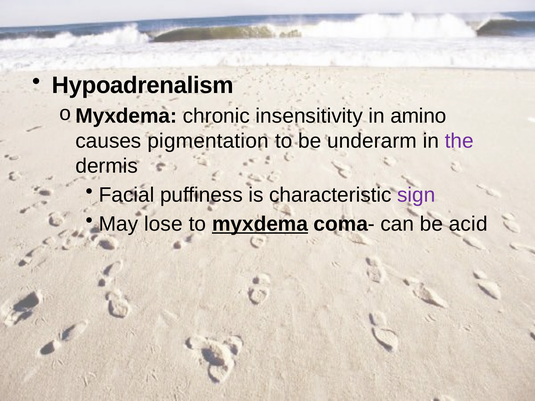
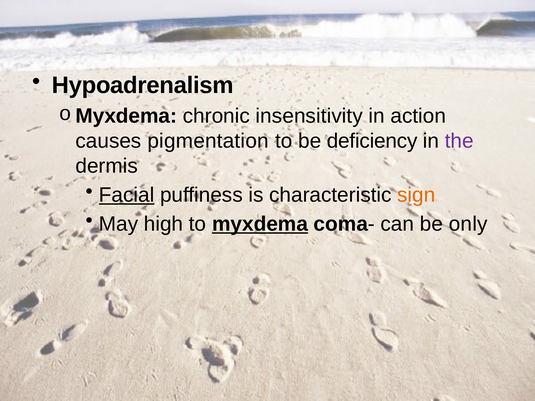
amino: amino -> action (418, 116)
underarm: underarm -> deficiency (372, 141)
Facial underline: none -> present (127, 195)
sign colour: purple -> orange (416, 195)
lose: lose -> high (164, 224)
acid: acid -> only (468, 224)
